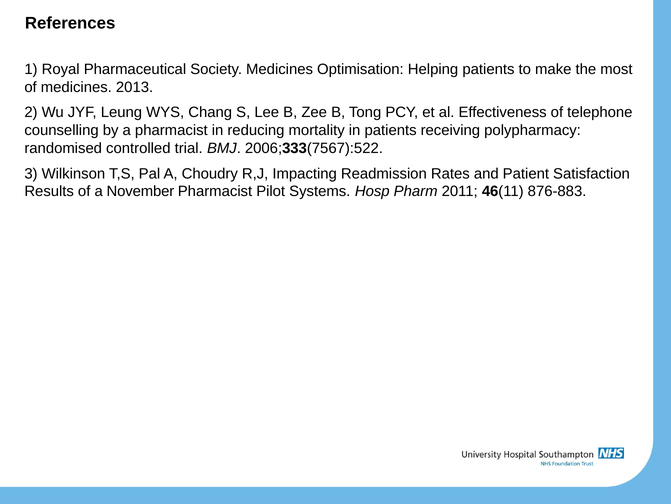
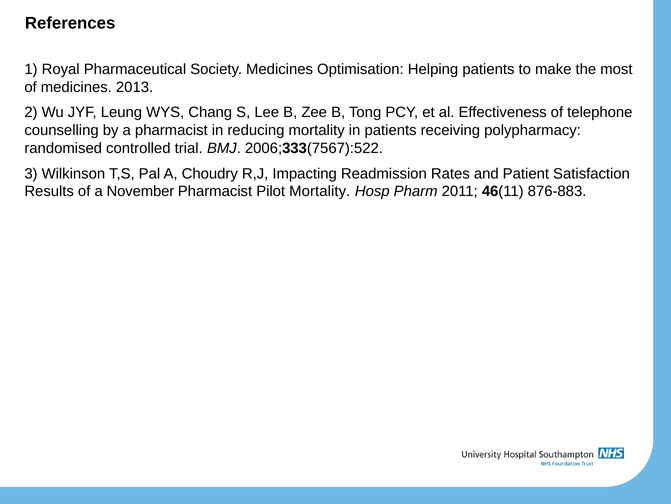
Pilot Systems: Systems -> Mortality (320, 191)
